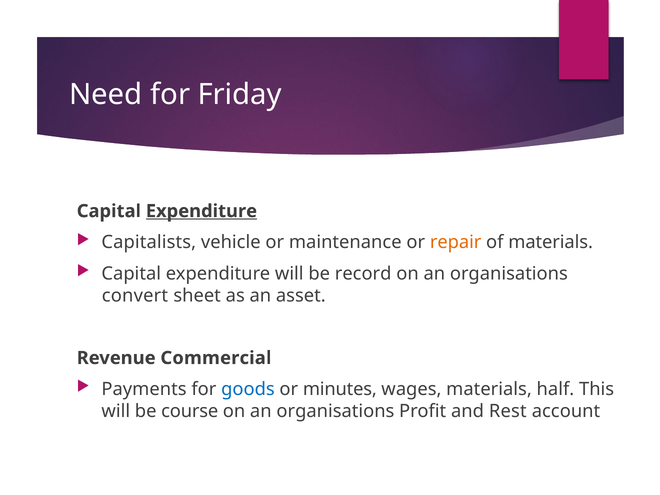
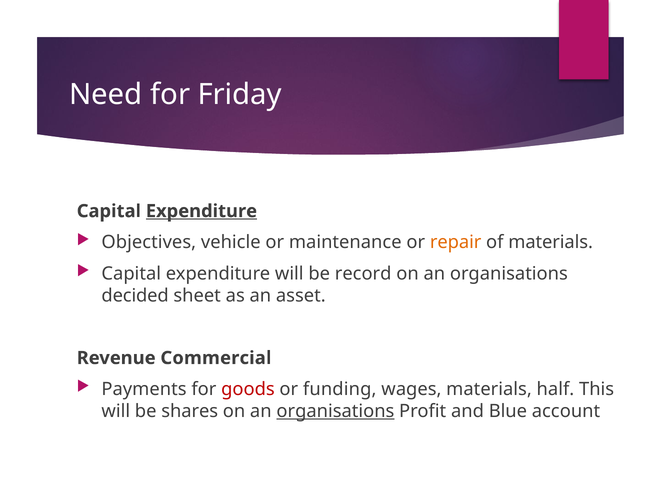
Capitalists: Capitalists -> Objectives (149, 242)
convert: convert -> decided (135, 296)
goods colour: blue -> red (248, 389)
minutes: minutes -> funding (340, 389)
course: course -> shares (190, 411)
organisations underline: none -> present (335, 411)
Rest: Rest -> Blue (508, 411)
